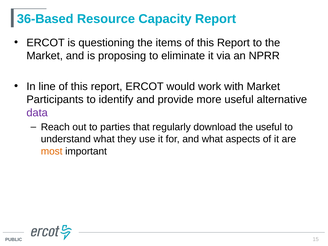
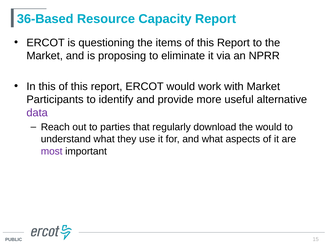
In line: line -> this (47, 86)
the useful: useful -> would (269, 127)
most colour: orange -> purple (52, 151)
